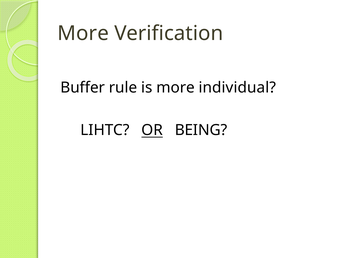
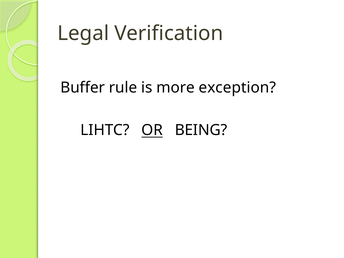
More: More -> Legal (83, 33)
individual: individual -> exception (237, 88)
